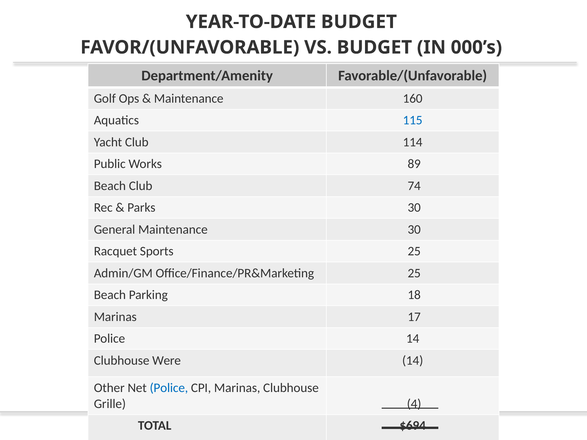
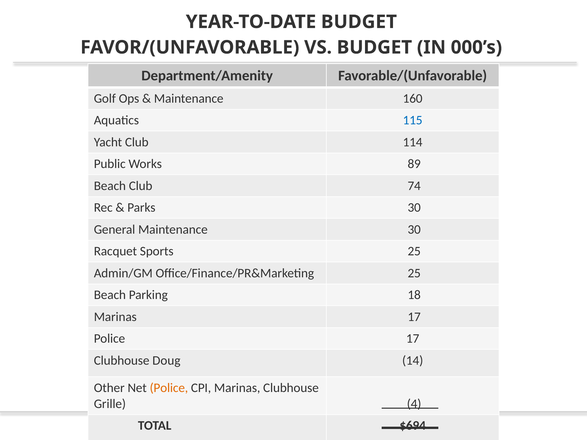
Police 14: 14 -> 17 (413, 339)
Were: Were -> Doug (166, 361)
Police colour: blue -> orange (169, 388)
